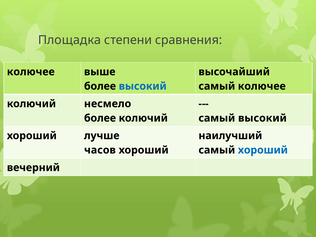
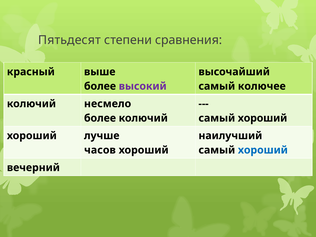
Площадка: Площадка -> Пятьдесят (69, 40)
колючее: колючее -> красный (31, 72)
высокий colour: blue -> purple (143, 86)
высокий: высокий -> хороший (263, 118)
